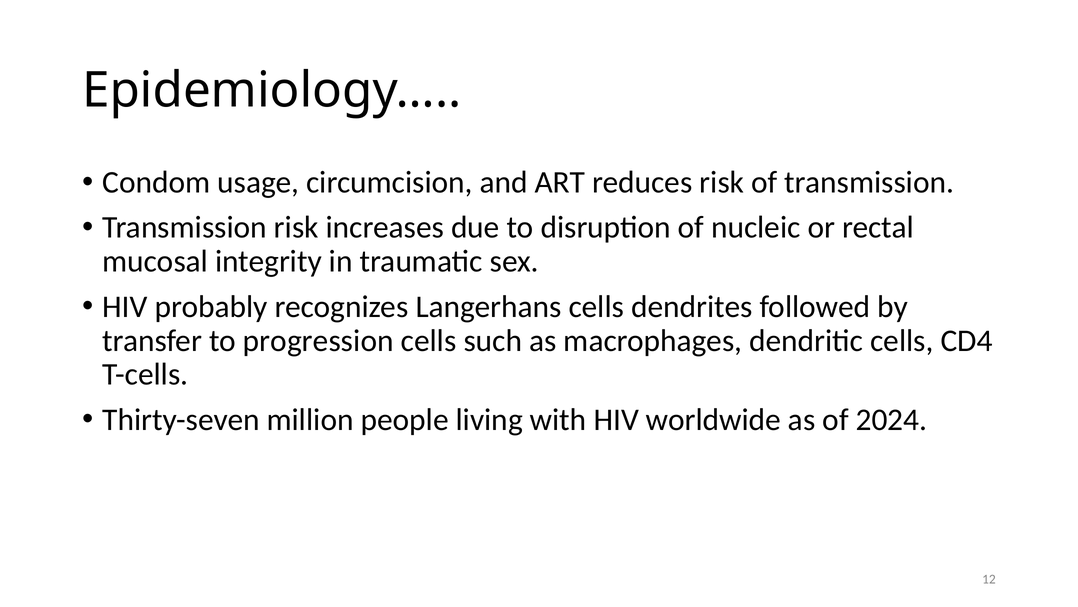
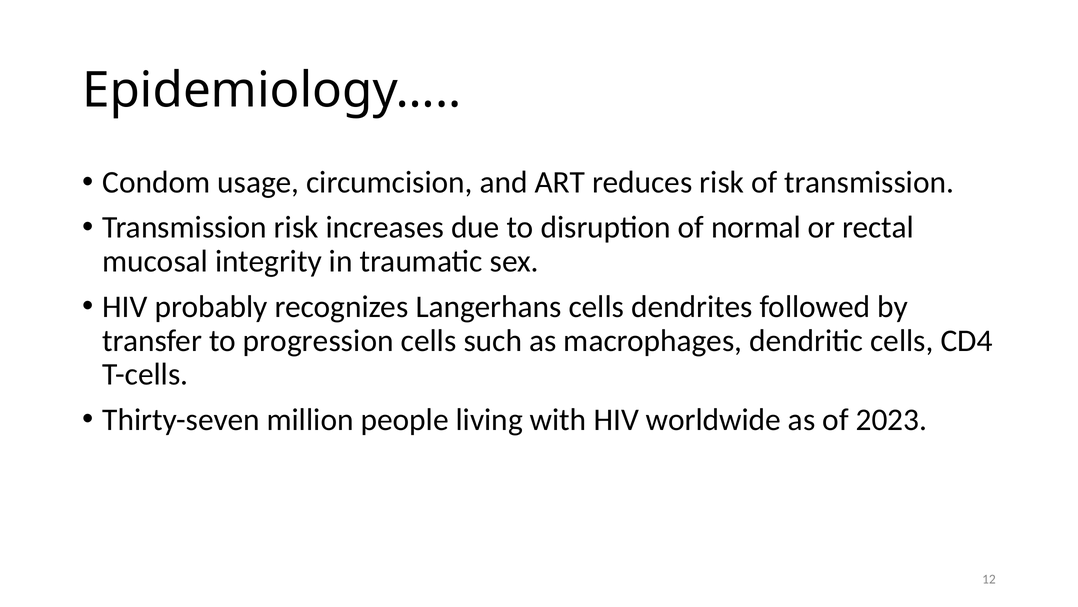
nucleic: nucleic -> normal (756, 227)
2024: 2024 -> 2023 (891, 419)
